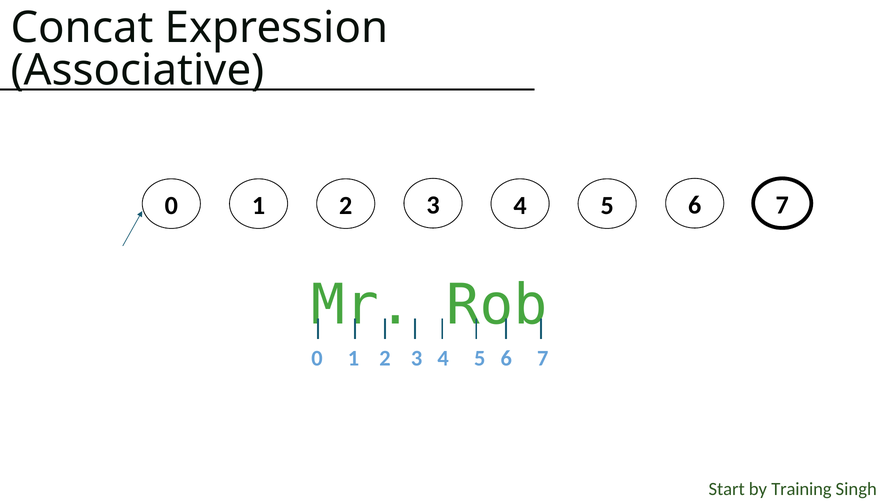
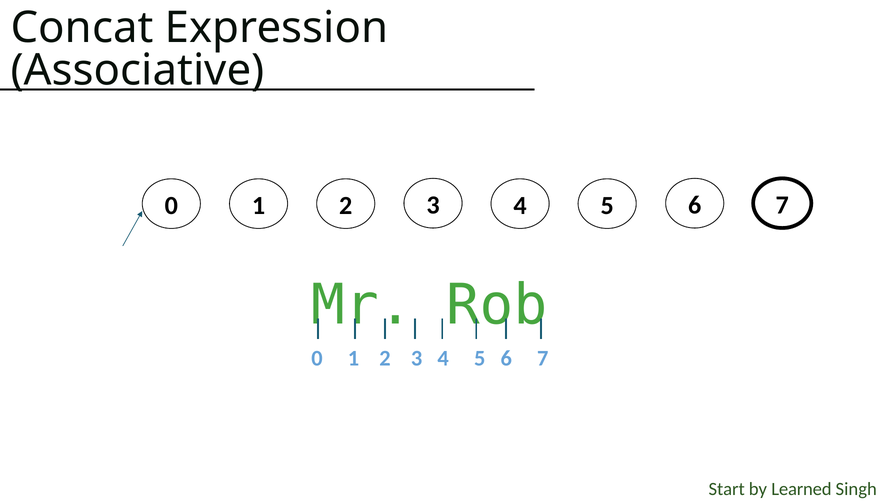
Training: Training -> Learned (801, 490)
